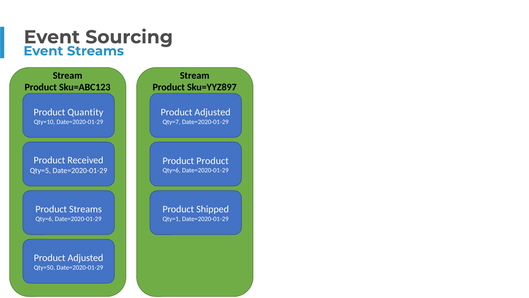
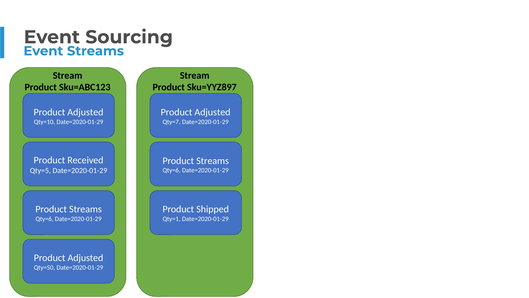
Quantity: Quantity -> Adjusted (85, 112)
Product: Product -> Streams (213, 160)
